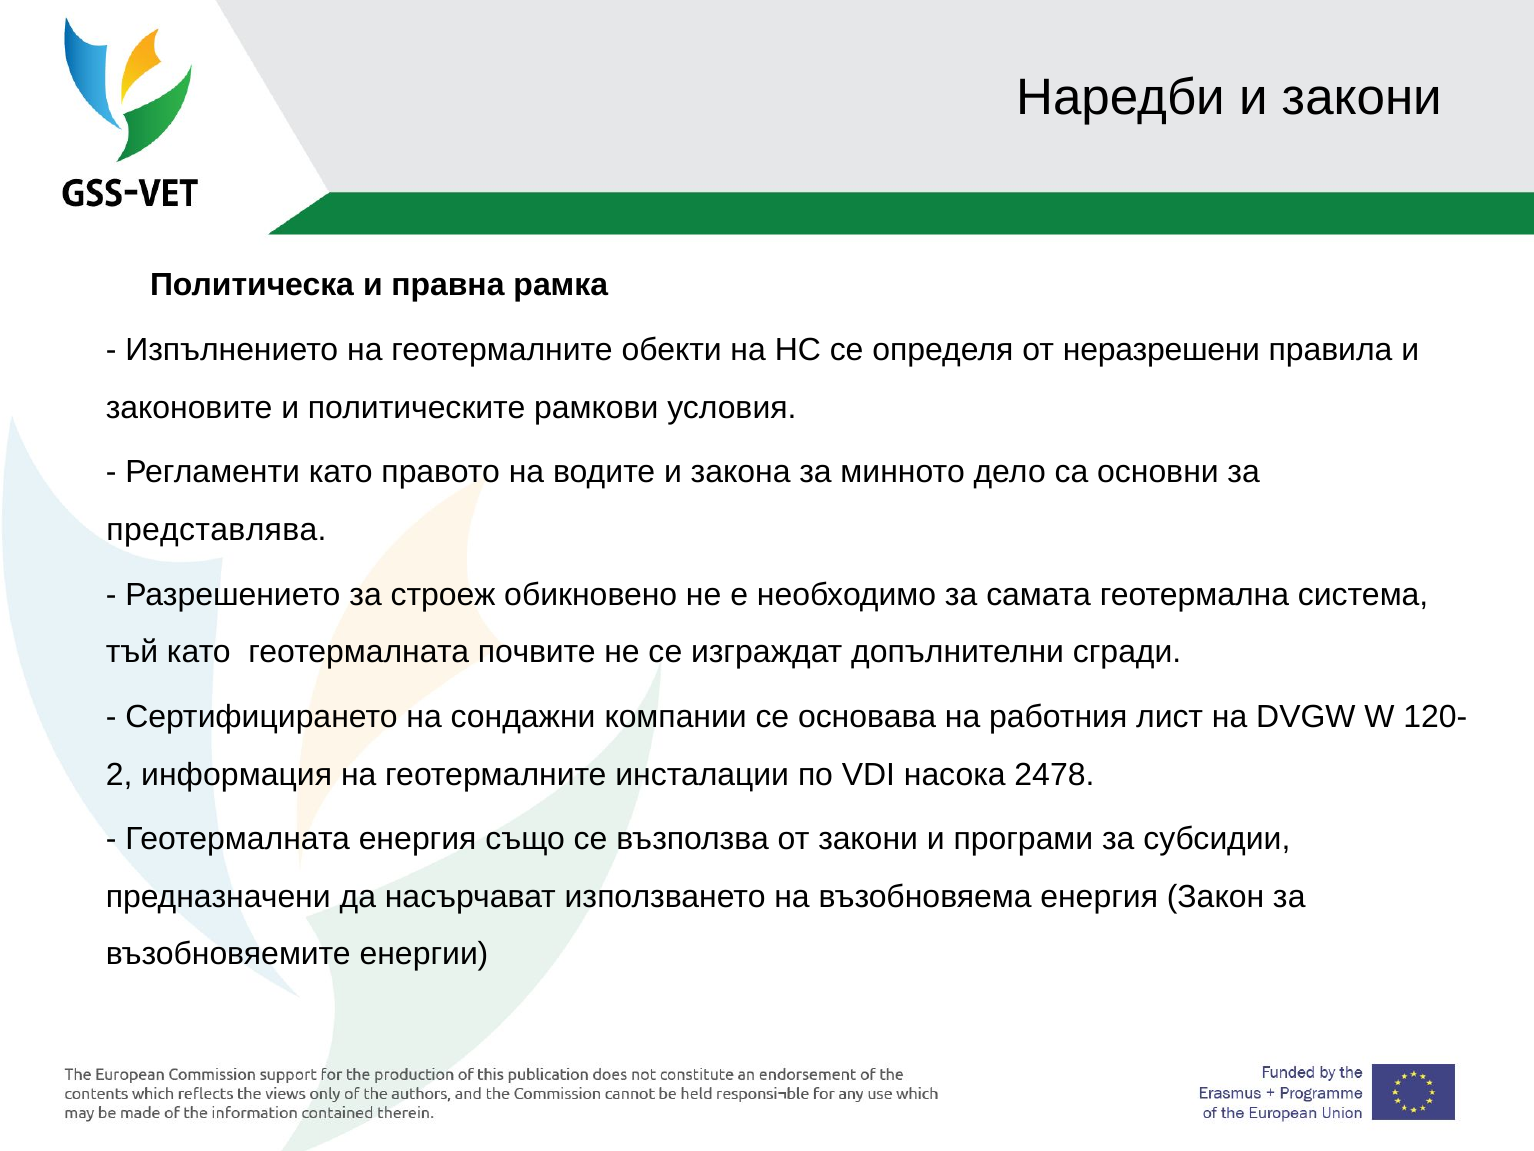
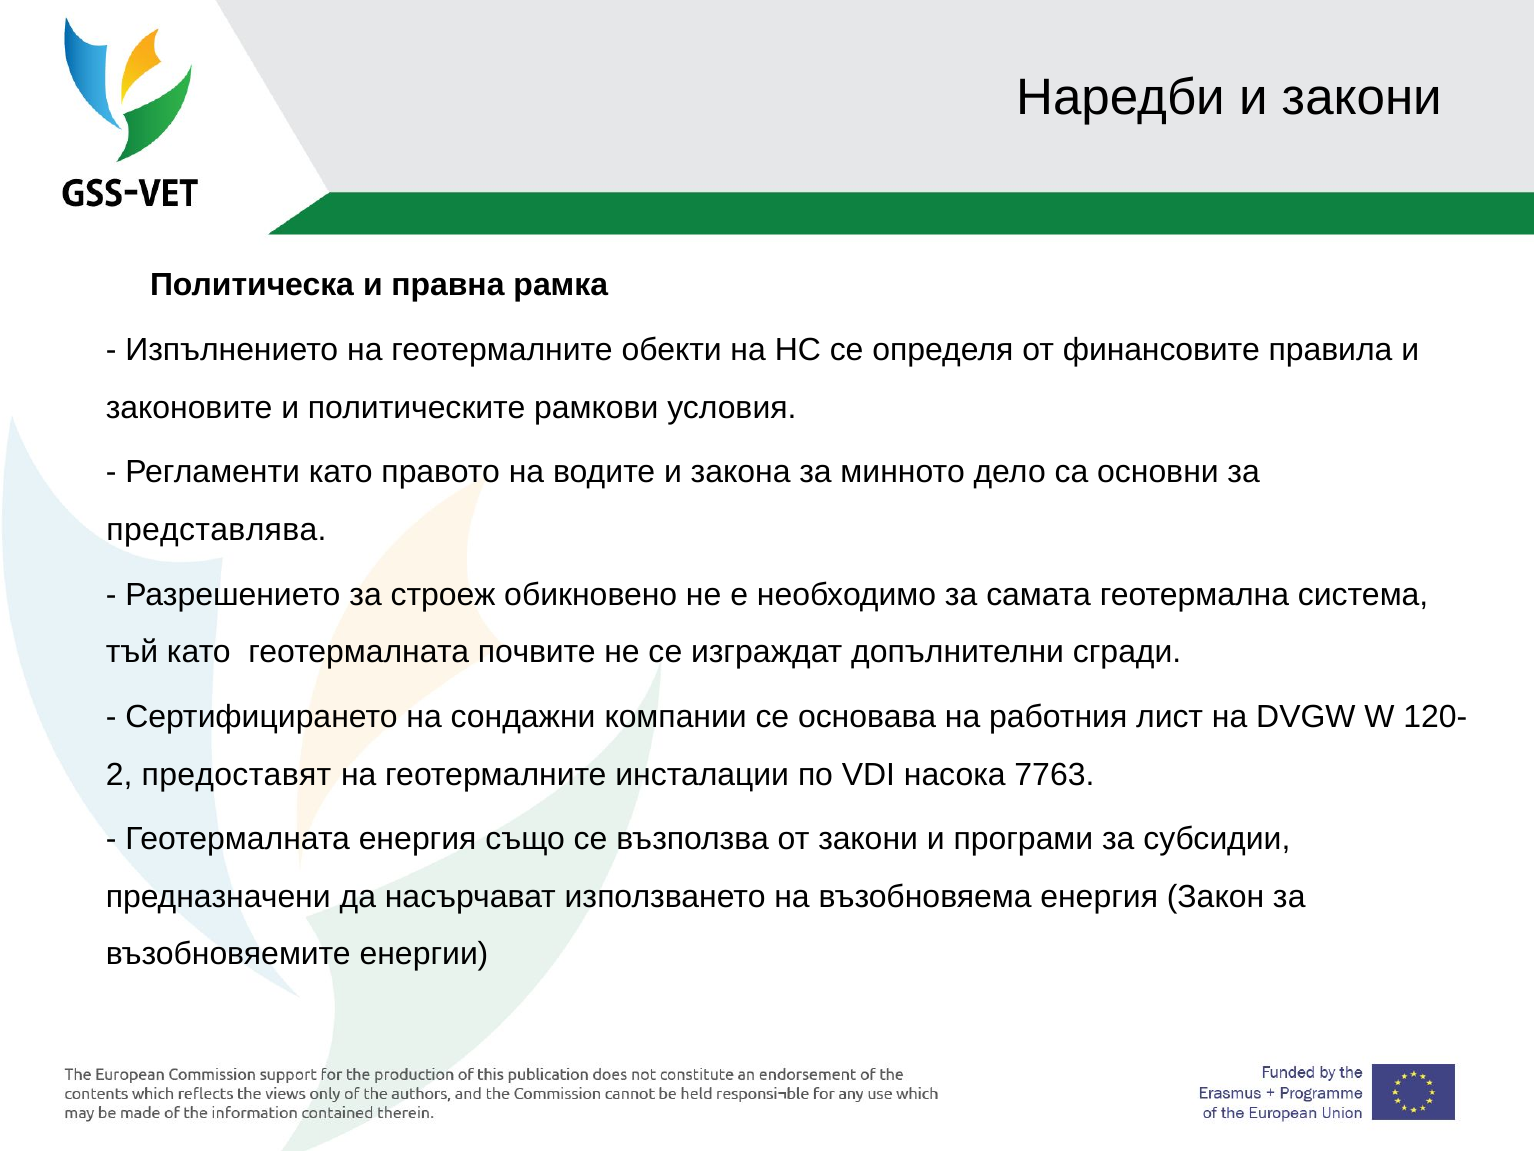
неразрешени: неразрешени -> финансовите (1161, 350)
информация: информация -> предоставят (237, 774)
2478: 2478 -> 7763 (1054, 774)
